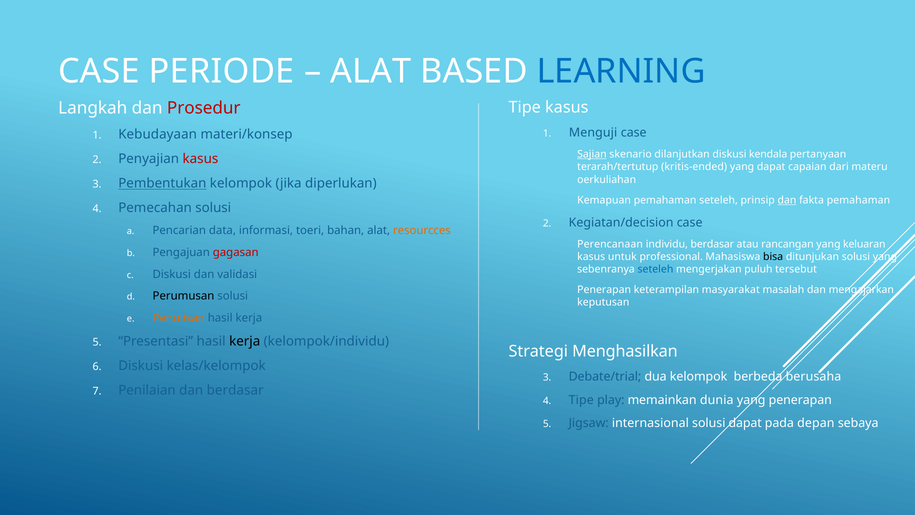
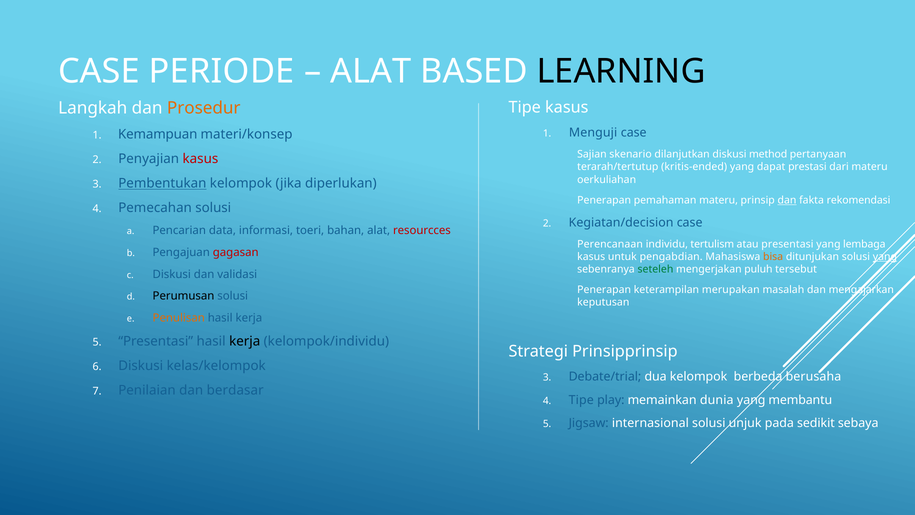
LEARNING colour: blue -> black (621, 71)
Prosedur colour: red -> orange (204, 108)
Kebudayaan: Kebudayaan -> Kemampuan (158, 134)
Sajian underline: present -> none (592, 154)
kendala: kendala -> method (768, 154)
capaian: capaian -> prestasi (807, 167)
Kemapuan: Kemapuan -> Penerapan (604, 200)
pemahaman seteleh: seteleh -> materu (719, 200)
fakta pemahaman: pemahaman -> rekomendasi (859, 200)
resourcces colour: orange -> red (422, 231)
individu berdasar: berdasar -> tertulism (712, 244)
atau rancangan: rancangan -> presentasi (787, 244)
keluaran: keluaran -> lembaga (864, 244)
professional: professional -> pengabdian (671, 257)
bisa colour: black -> orange (773, 257)
yang underline: none -> present (885, 257)
seteleh colour: blue -> green (655, 269)
masyarakat: masyarakat -> merupakan (731, 290)
Menghasilkan: Menghasilkan -> Prinsipprinsip (625, 351)
yang penerapan: penerapan -> membantu (800, 400)
solusi dapat: dapat -> unjuk (745, 423)
depan: depan -> sedikit (816, 423)
